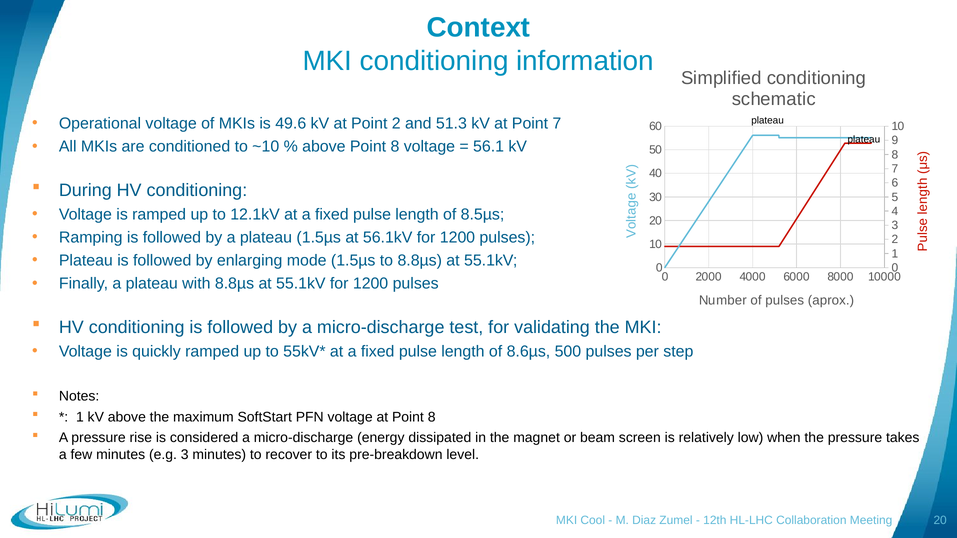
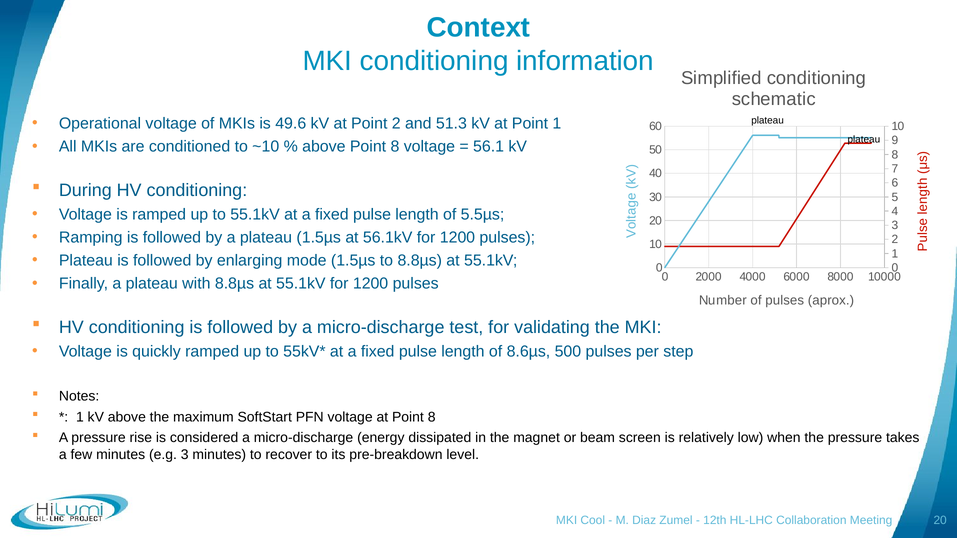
Point 7: 7 -> 1 (557, 124)
to 12.1kV: 12.1kV -> 55.1kV (255, 215)
8.5µs: 8.5µs -> 5.5µs (483, 215)
